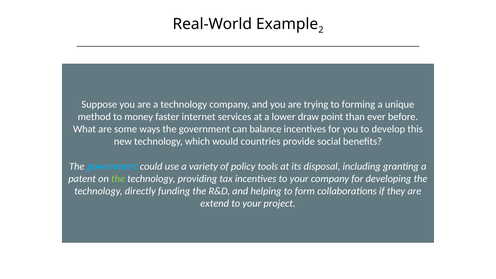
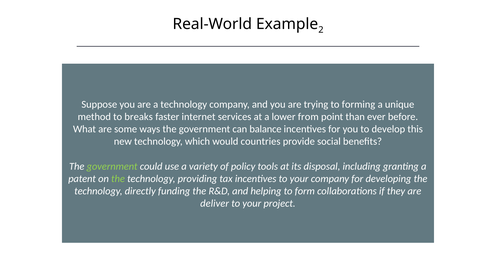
money: money -> breaks (139, 117)
draw: draw -> from (308, 117)
government colour: light blue -> light green (112, 166)
extend: extend -> deliver (215, 204)
